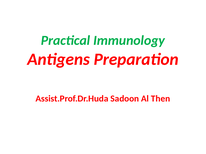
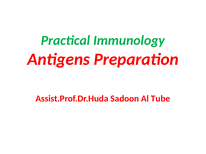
Then: Then -> Tube (161, 99)
